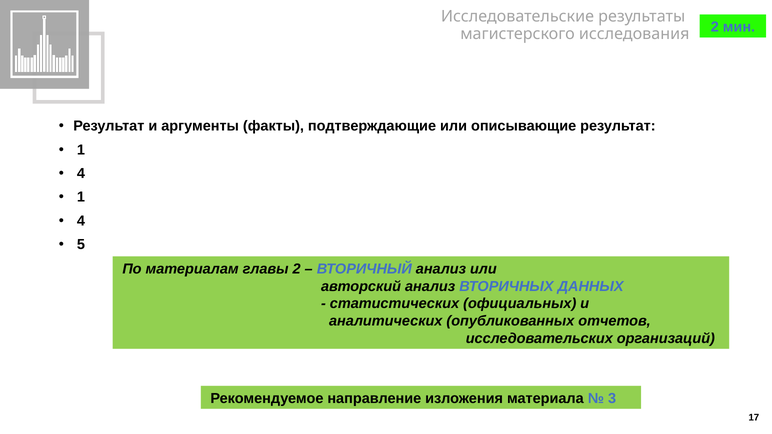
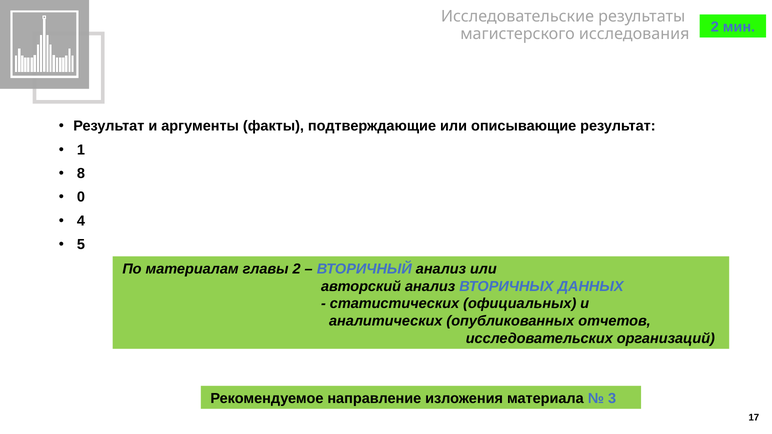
4: 4 -> 8 (81, 174)
1: 1 -> 0 (81, 197)
